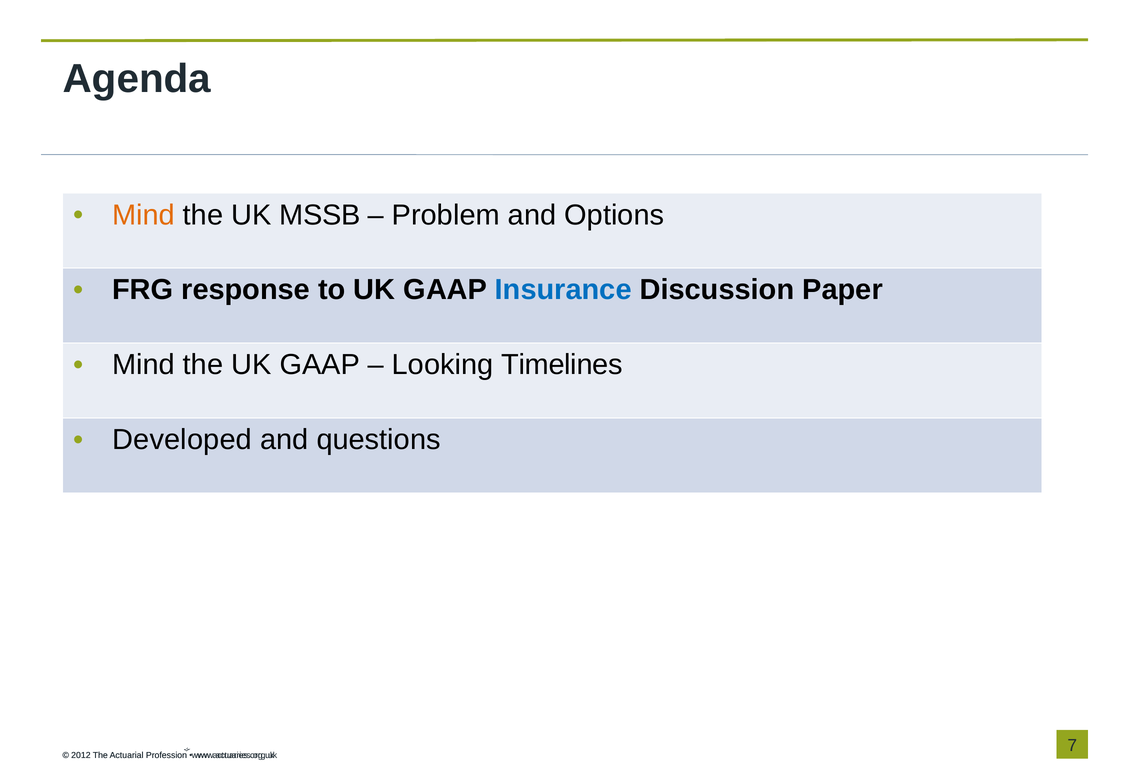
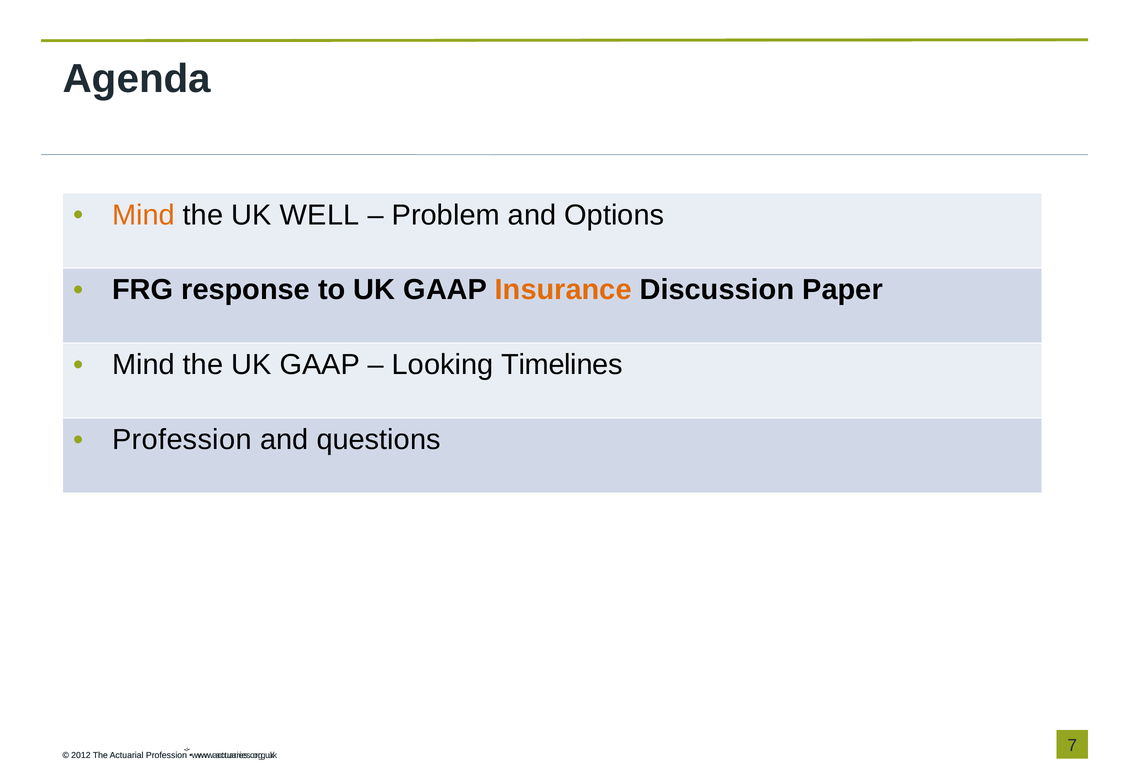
MSSB: MSSB -> WELL (320, 215)
Insurance colour: blue -> orange (563, 290)
Developed: Developed -> Profession (182, 440)
